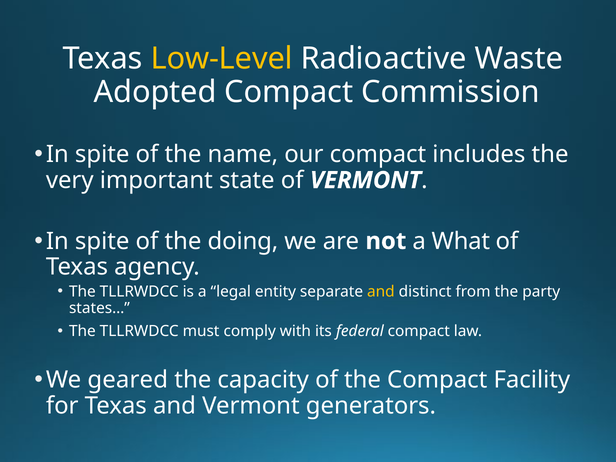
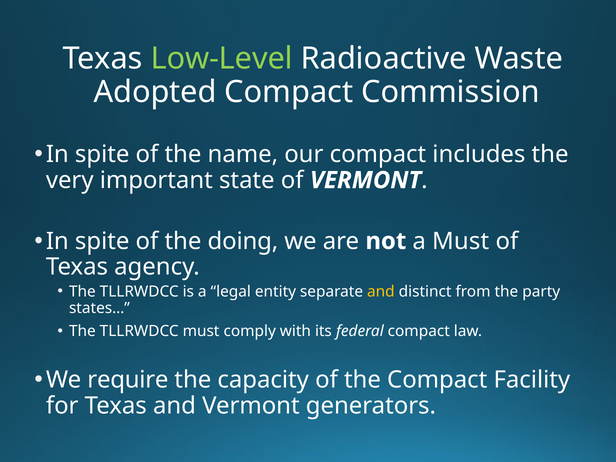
Low-Level colour: yellow -> light green (222, 59)
a What: What -> Must (461, 241)
geared: geared -> require (128, 380)
